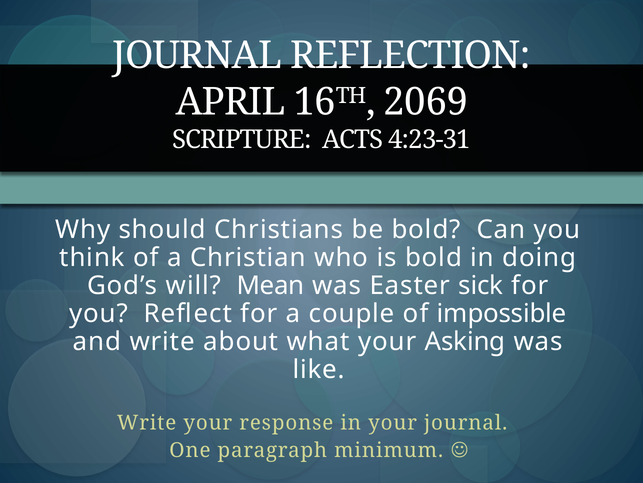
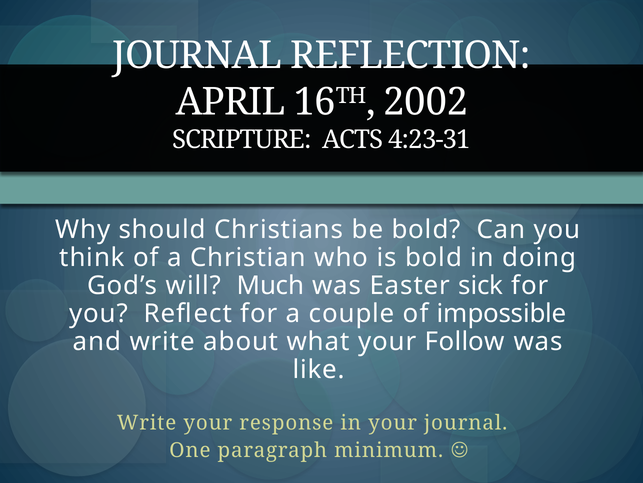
2069: 2069 -> 2002 (426, 102)
Mean: Mean -> Much (270, 285)
Asking: Asking -> Follow (465, 341)
